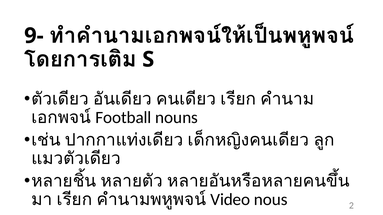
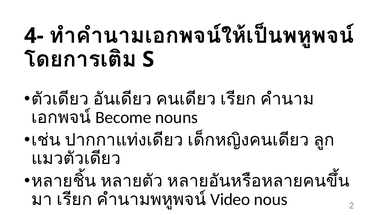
9-: 9- -> 4- (34, 36)
Football: Football -> Become (123, 118)
